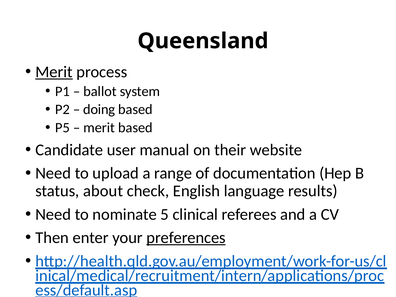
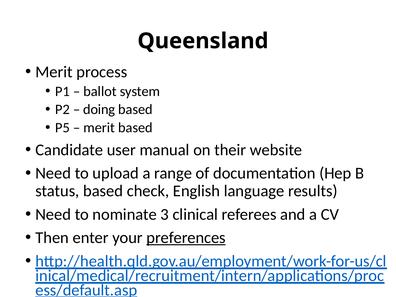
Merit underline: present -> none (54, 72)
status about: about -> based (103, 191)
5: 5 -> 3 (165, 214)
